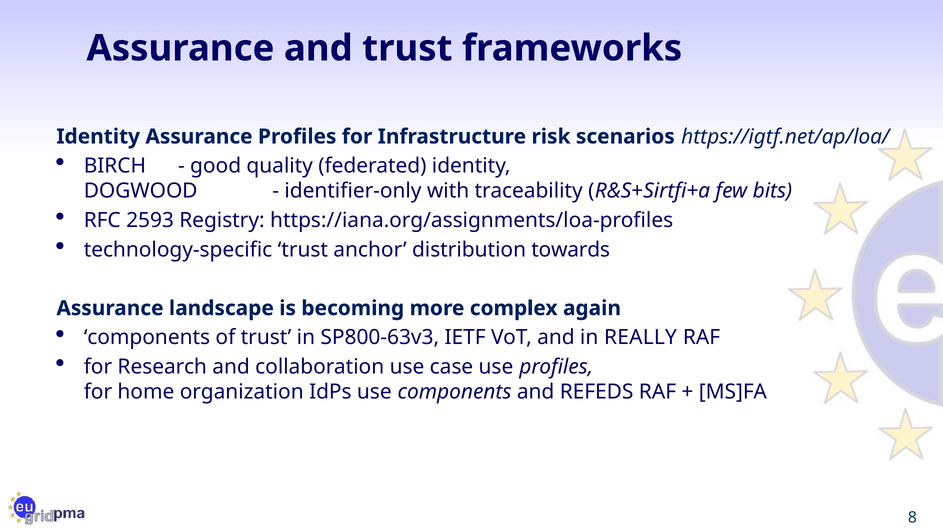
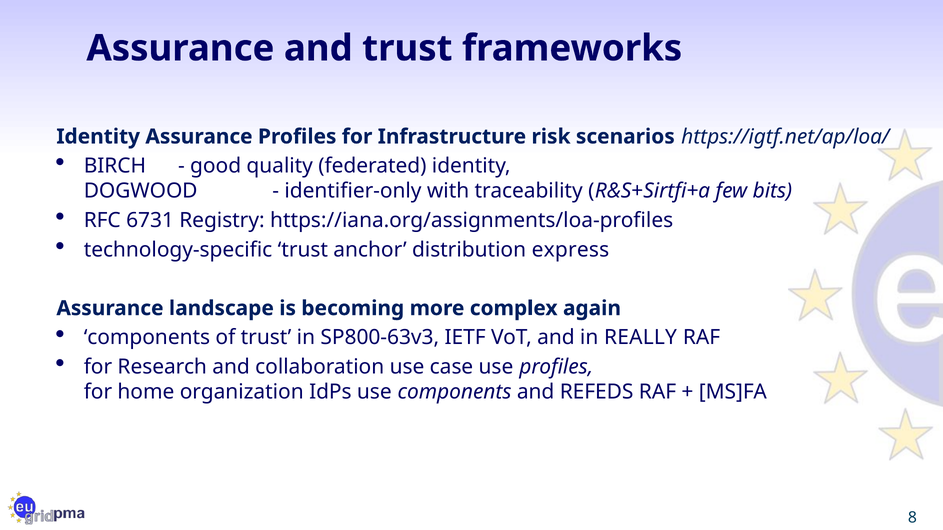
2593: 2593 -> 6731 (150, 221)
towards: towards -> express (570, 250)
